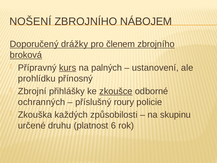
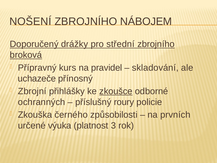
členem: členem -> střední (121, 44)
kurs underline: present -> none (68, 68)
palných: palných -> pravidel (107, 68)
ustanovení: ustanovení -> skladování (155, 68)
prohlídku: prohlídku -> uchazeče (37, 78)
každých: každých -> černého (71, 115)
skupinu: skupinu -> prvních (175, 115)
druhu: druhu -> výuka (60, 125)
6: 6 -> 3 (113, 125)
